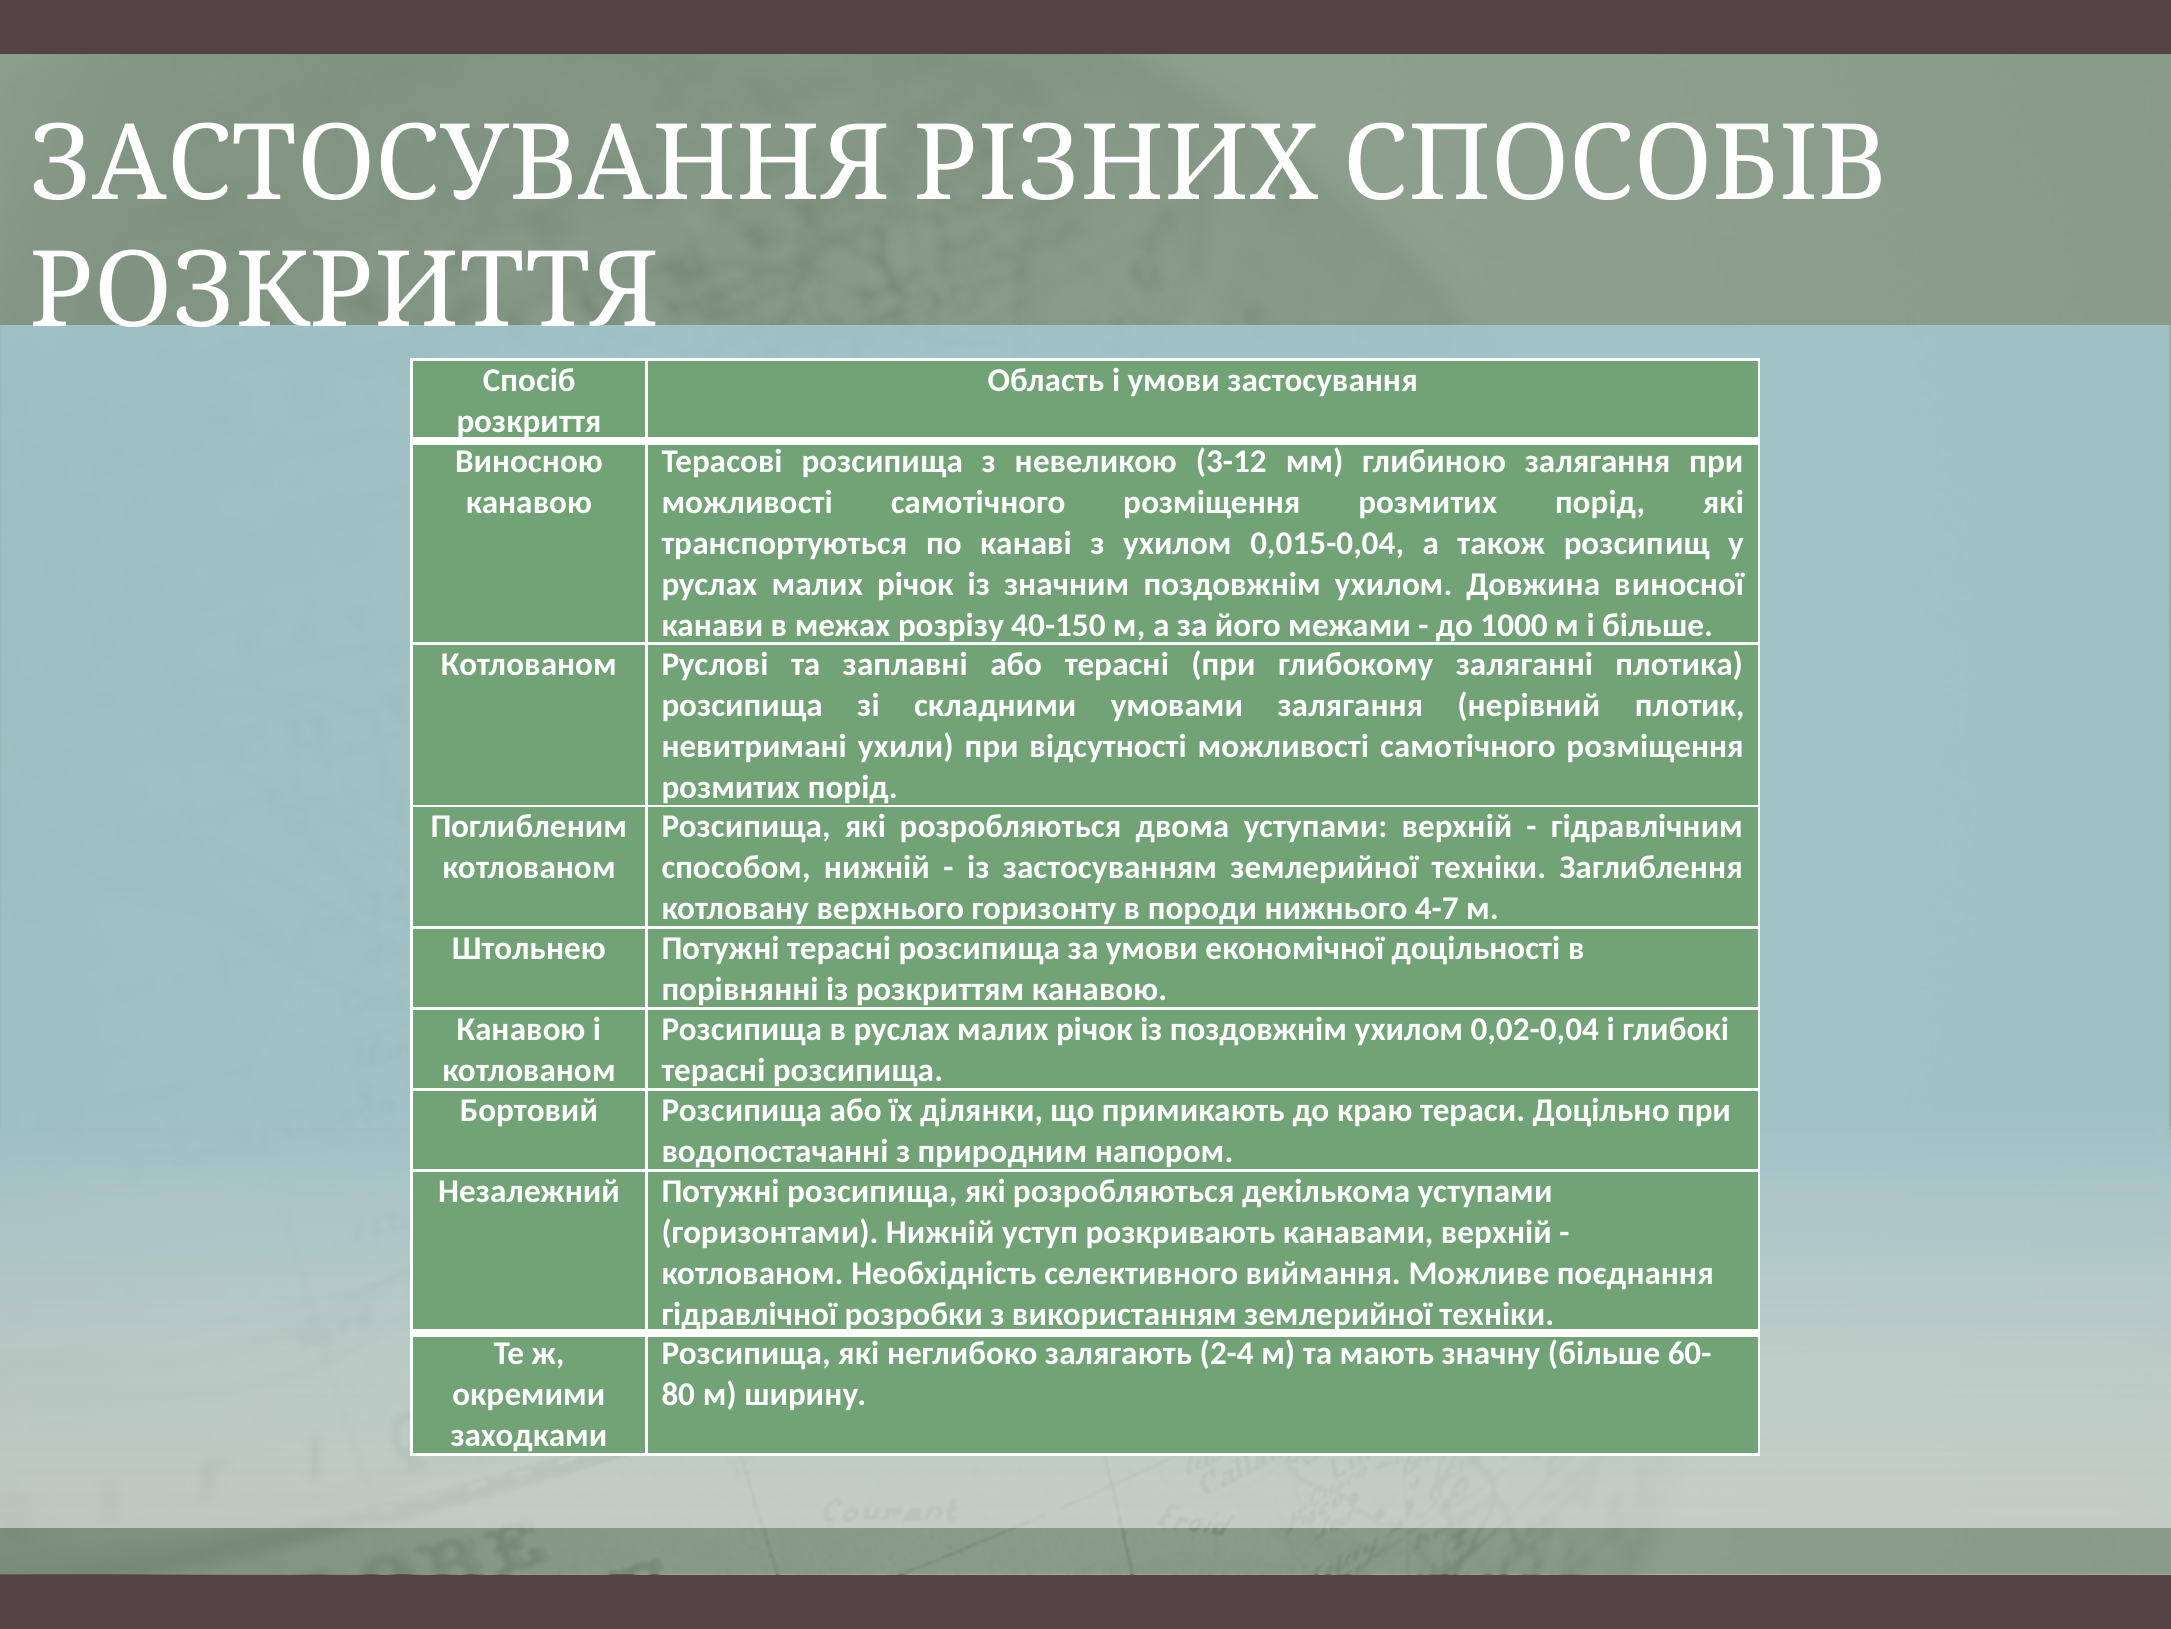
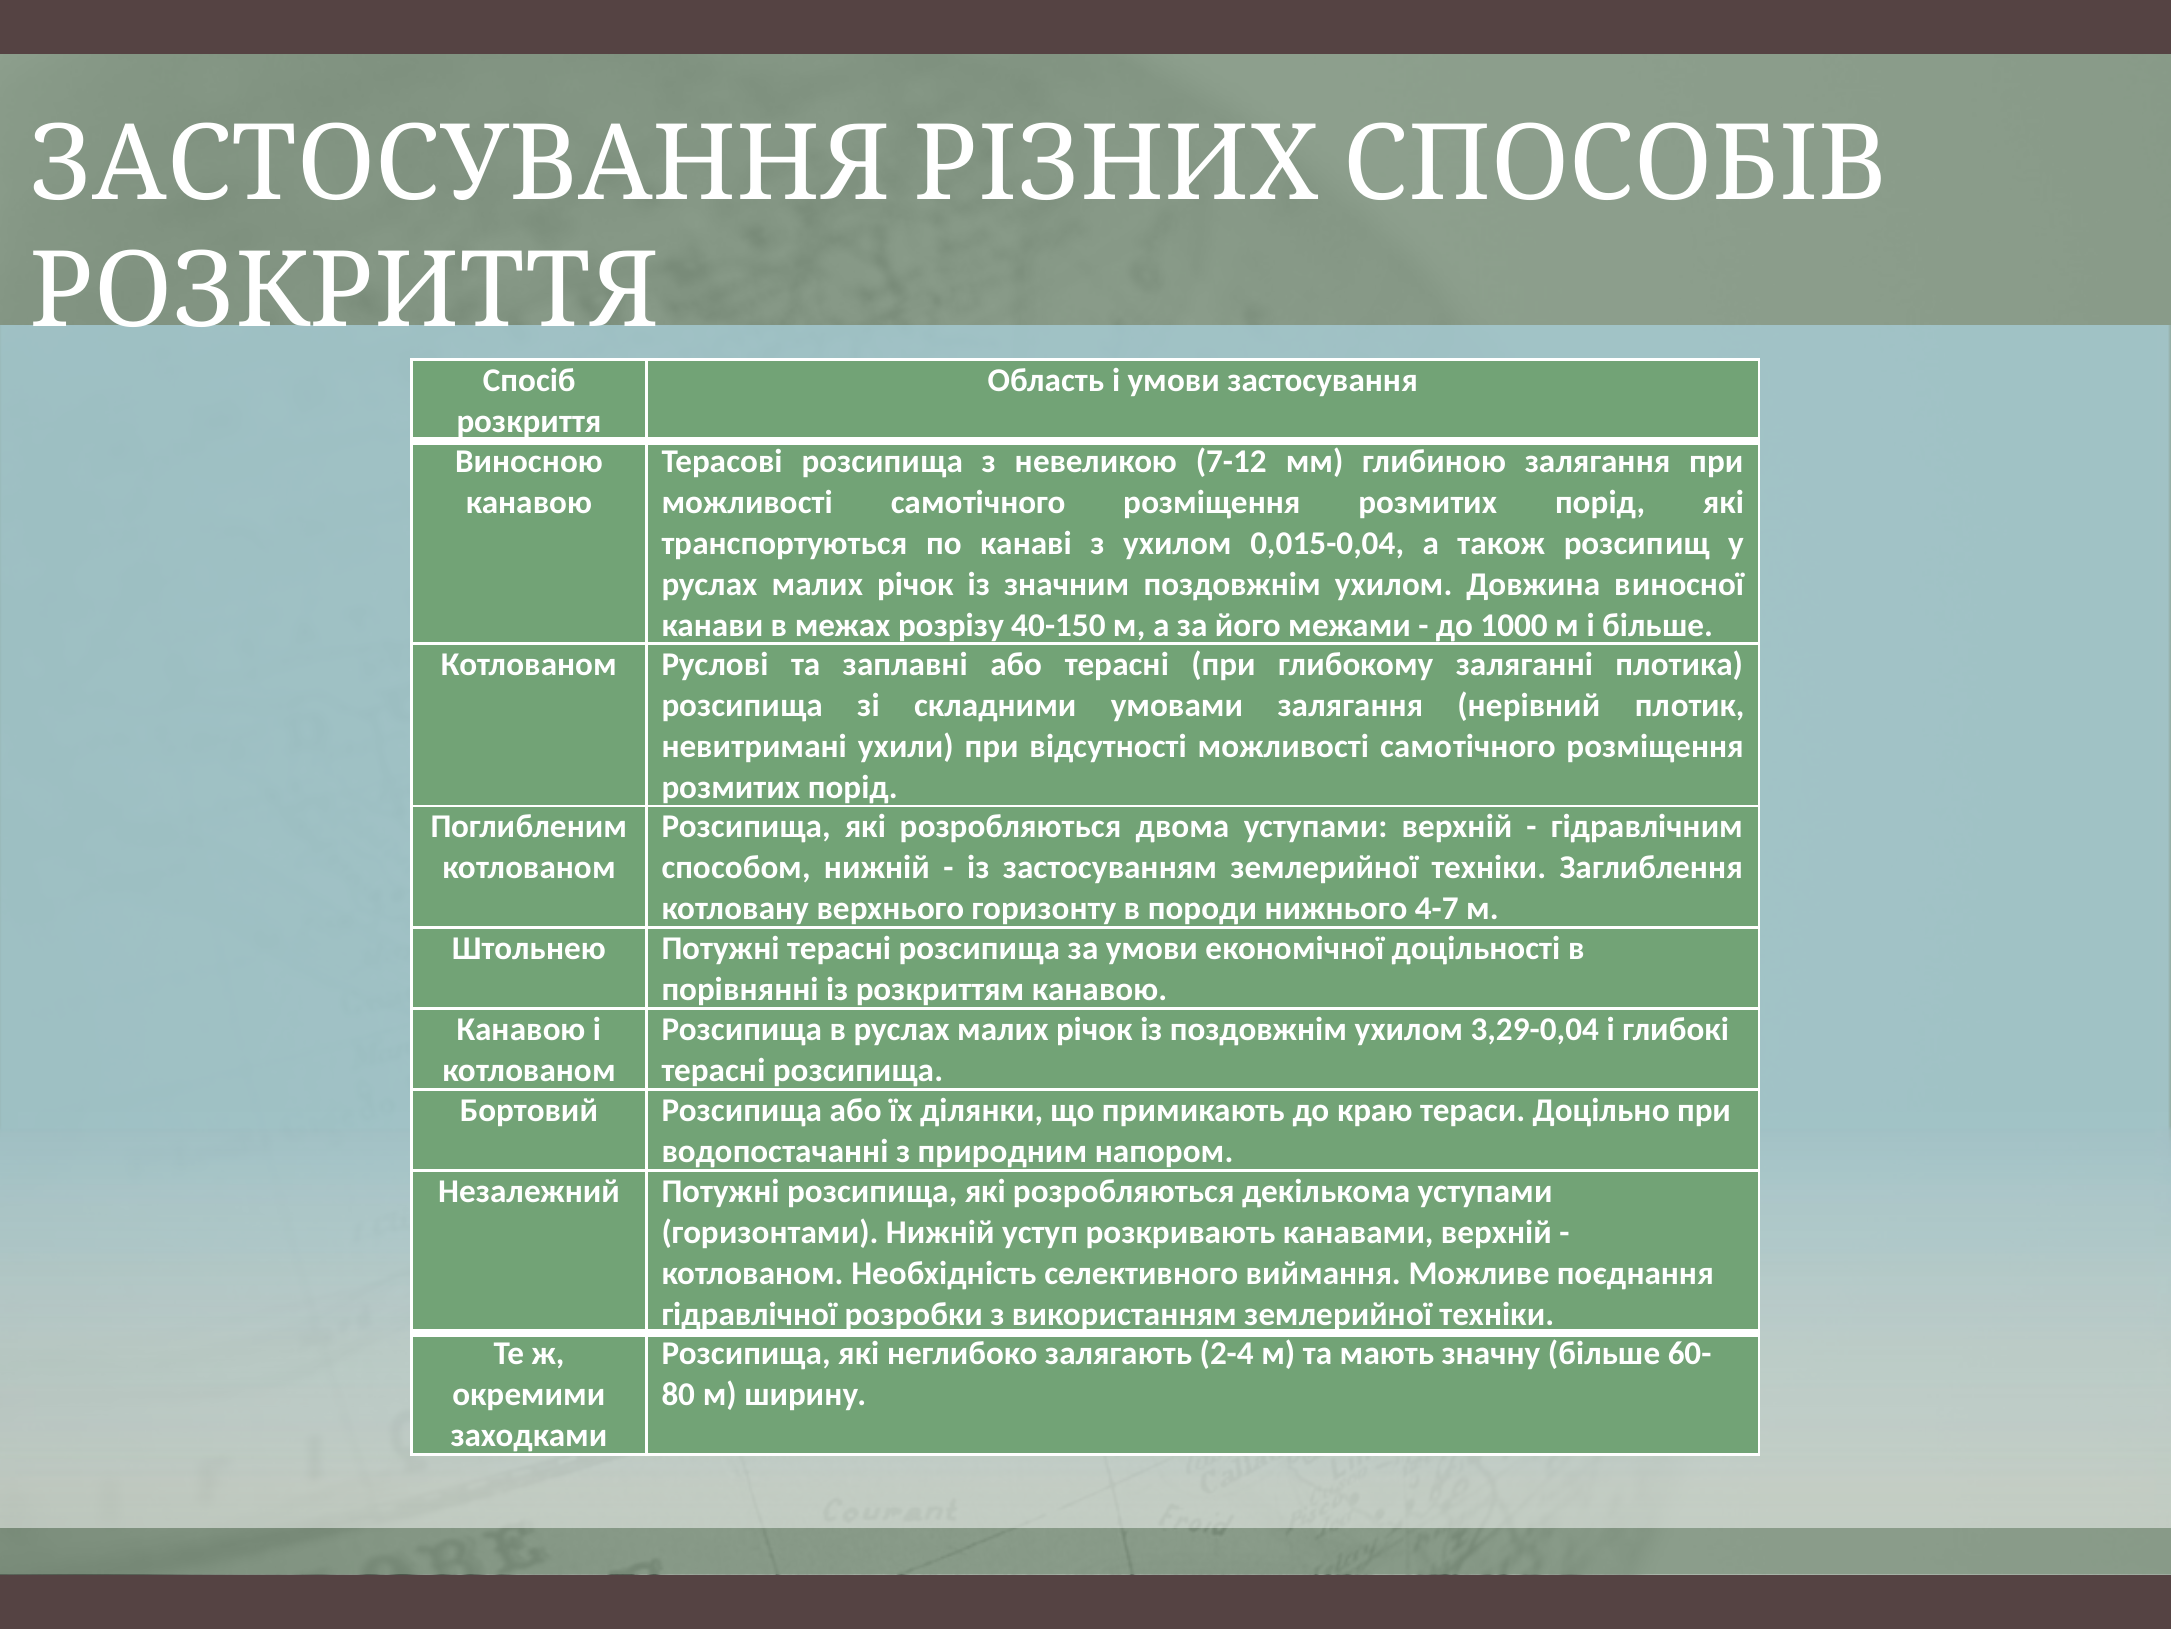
3-12: 3-12 -> 7-12 (1231, 462)
0,02-0,04: 0,02-0,04 -> 3,29-0,04 (1535, 1029)
